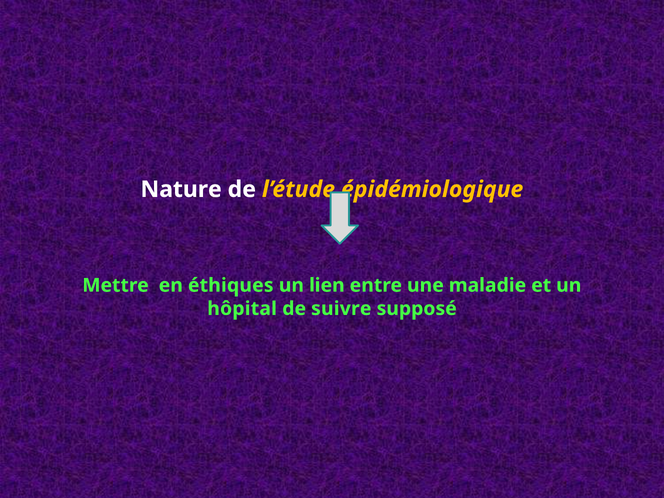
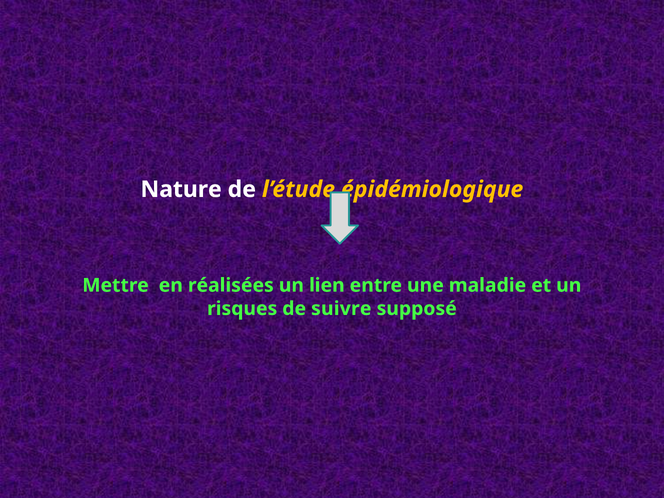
éthiques: éthiques -> réalisées (231, 285)
hôpital: hôpital -> risques (242, 309)
